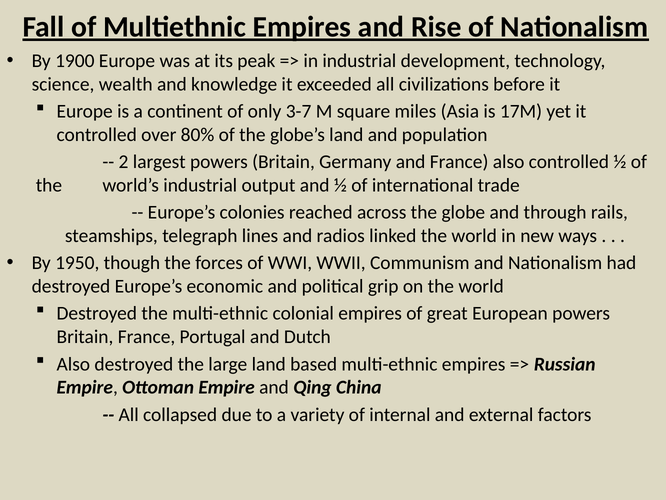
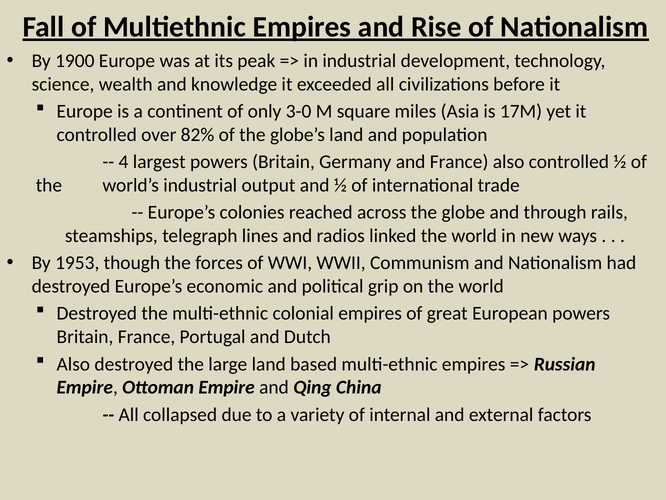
3-7: 3-7 -> 3-0 (299, 111)
80%: 80% -> 82% (198, 135)
2: 2 -> 4 (123, 162)
1950: 1950 -> 1953 (77, 263)
